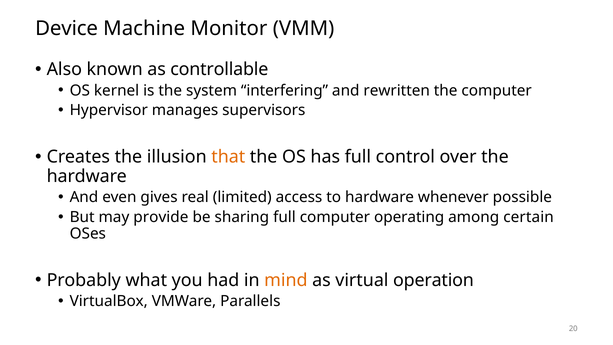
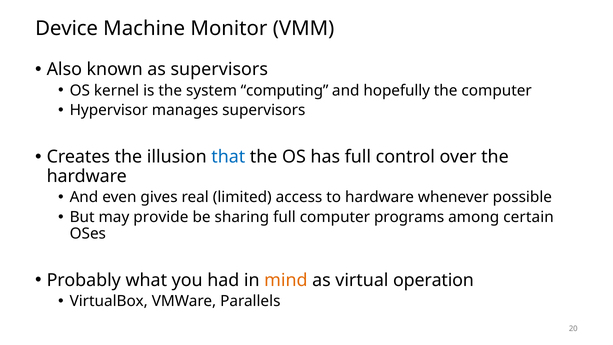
as controllable: controllable -> supervisors (219, 69)
interfering: interfering -> computing (285, 90)
rewritten: rewritten -> hopefully (397, 90)
that colour: orange -> blue (228, 157)
operating: operating -> programs (409, 217)
